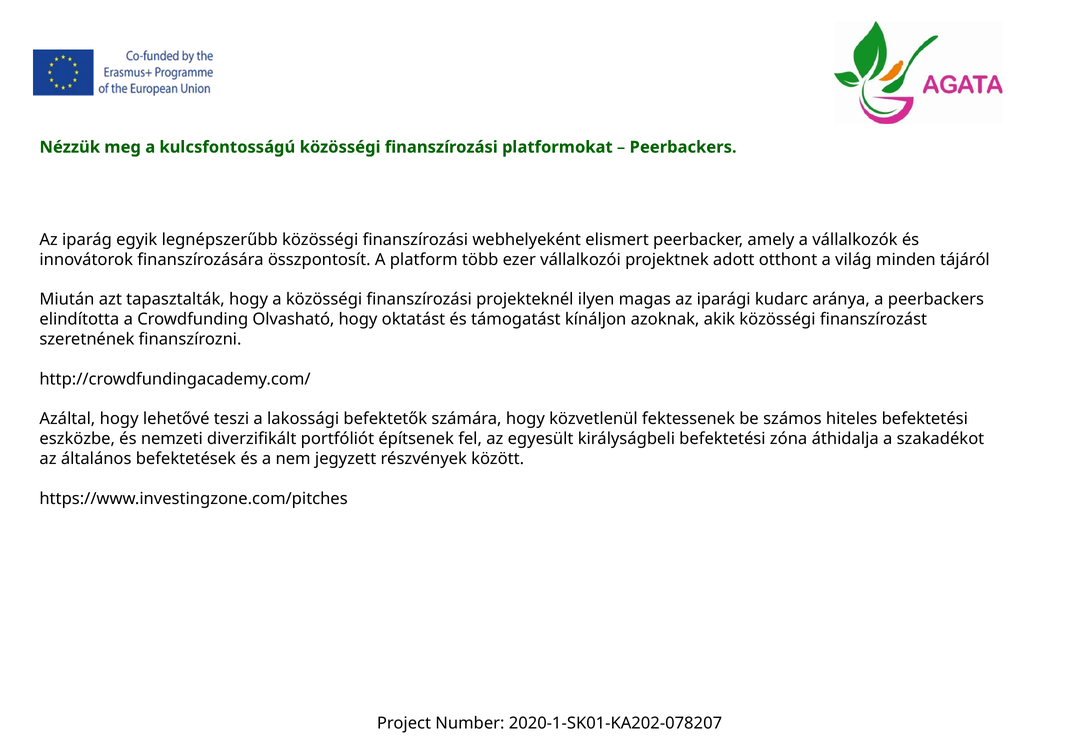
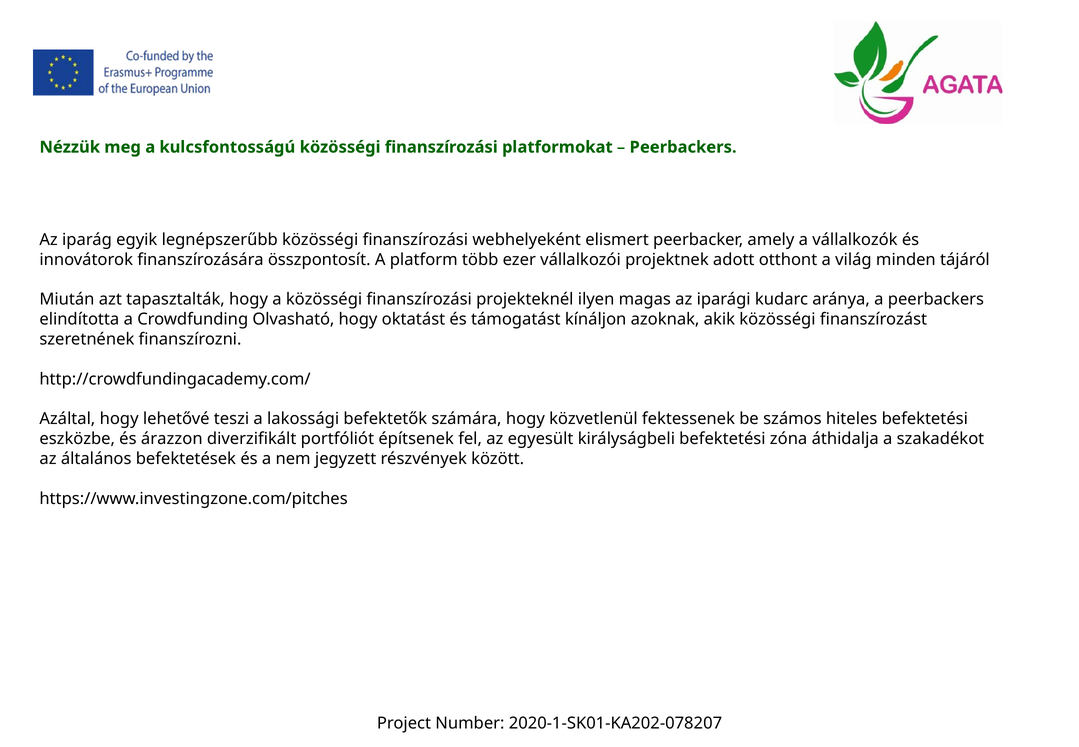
nemzeti: nemzeti -> árazzon (172, 439)
